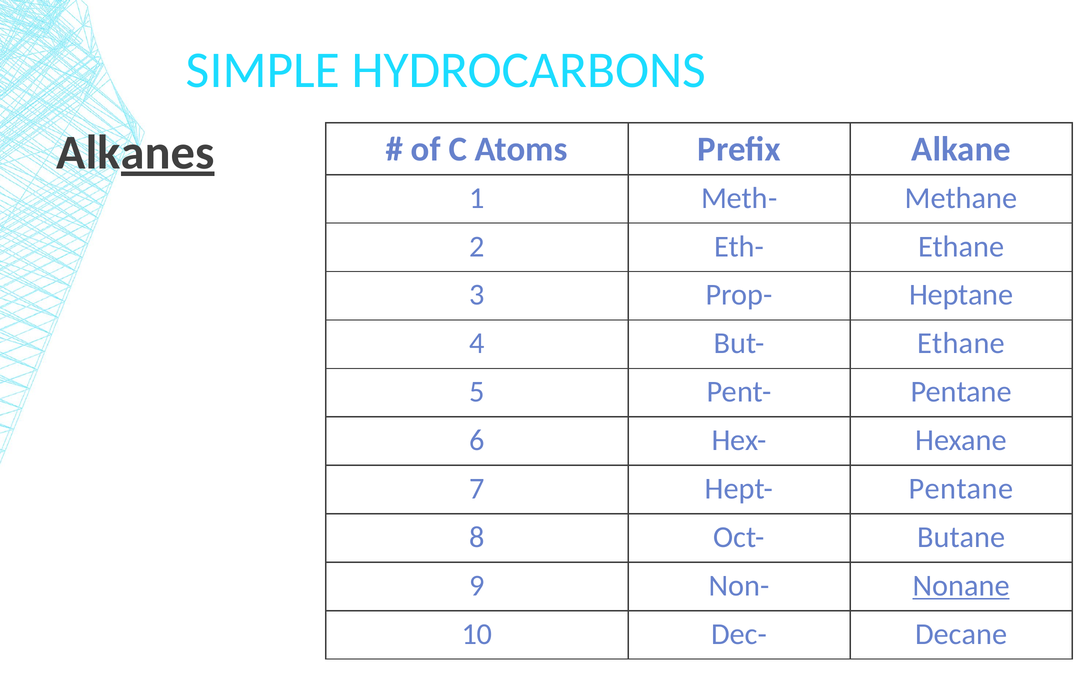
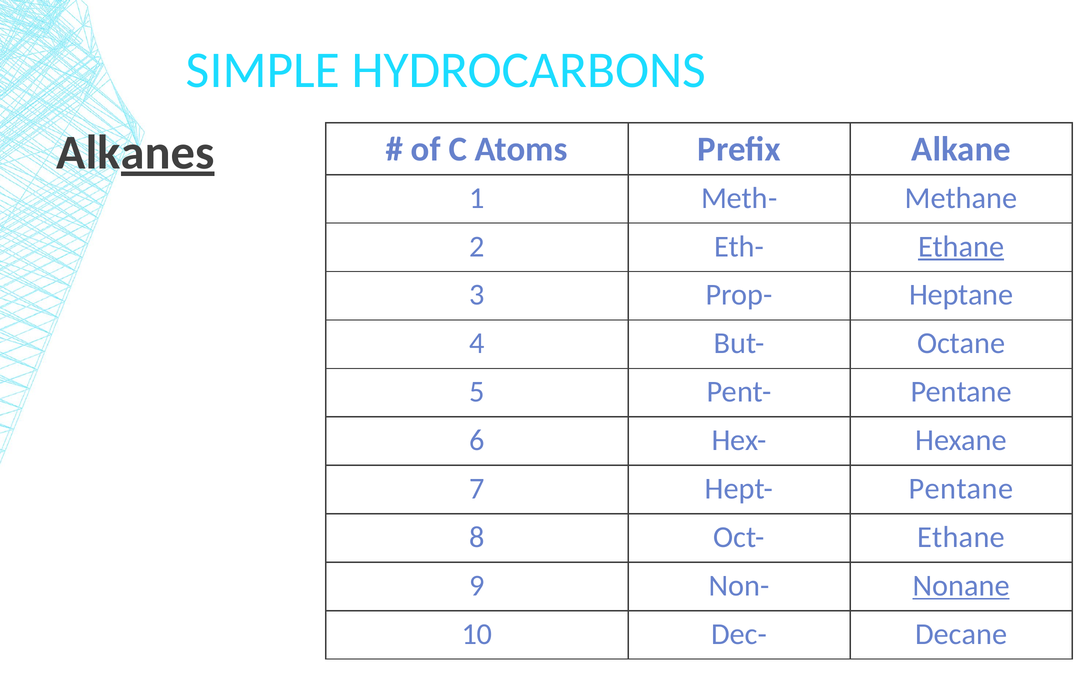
Ethane underline: none -> present (961, 246)
But- Ethane: Ethane -> Octane (961, 343)
Oct- Butane: Butane -> Ethane (961, 537)
